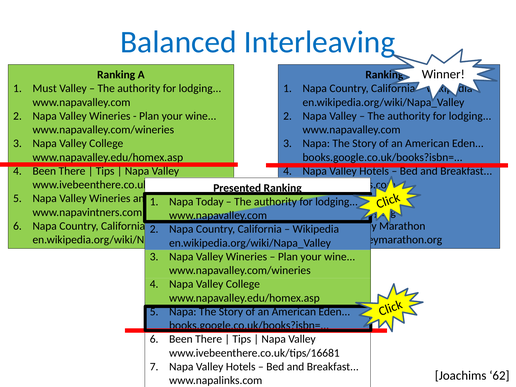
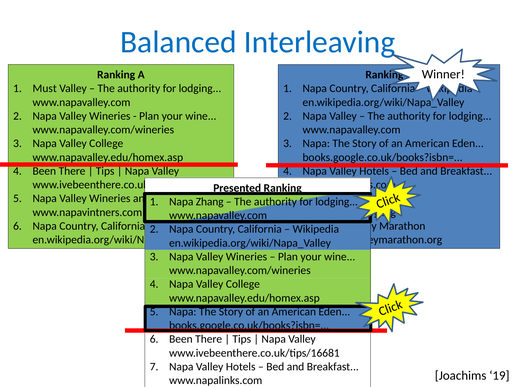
Today: Today -> Zhang (210, 202)
62: 62 -> 19 (499, 376)
